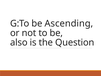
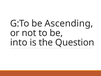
also: also -> into (19, 42)
